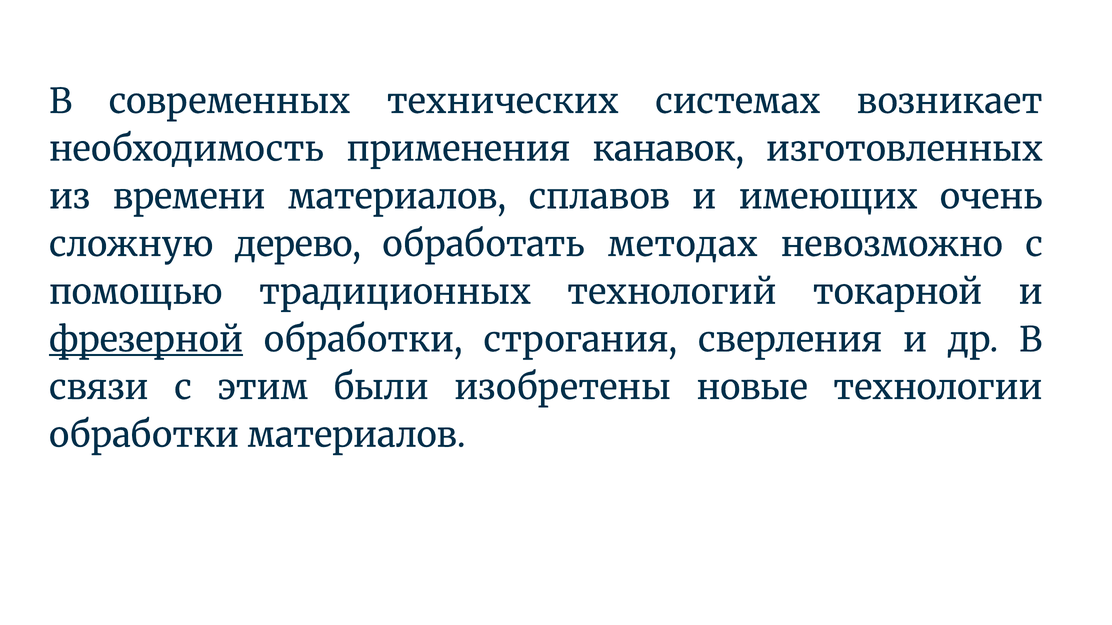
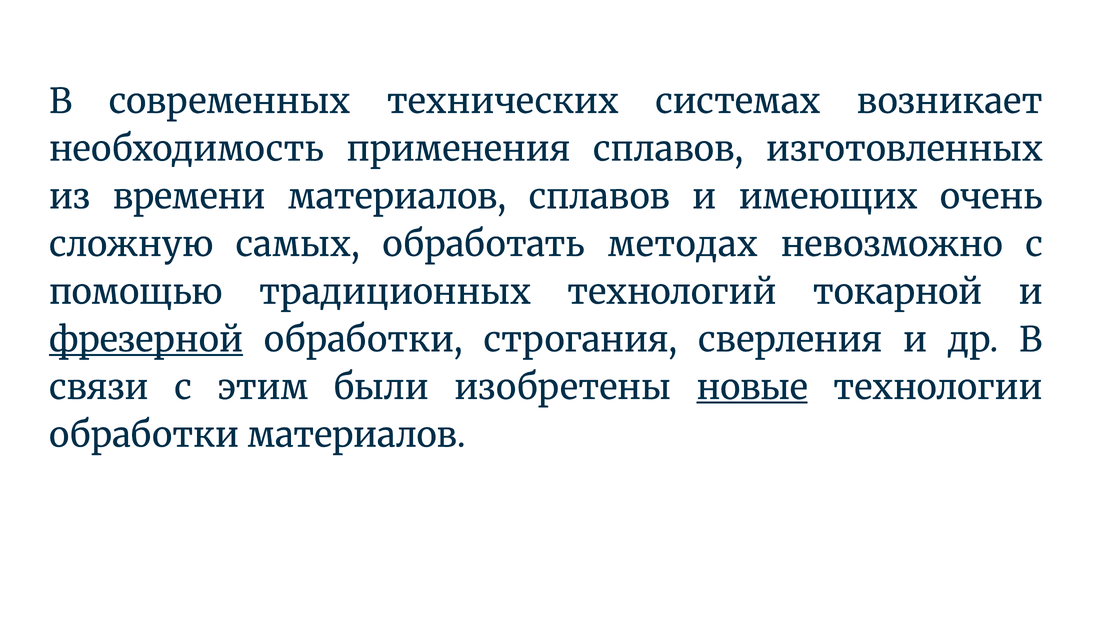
применения канавок: канавок -> сплавов (668, 149)
дерево: дерево -> самых (298, 245)
новые underline: none -> present (752, 388)
